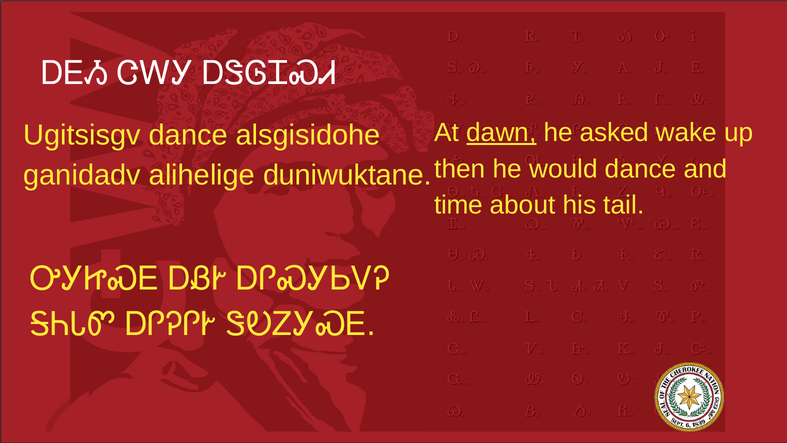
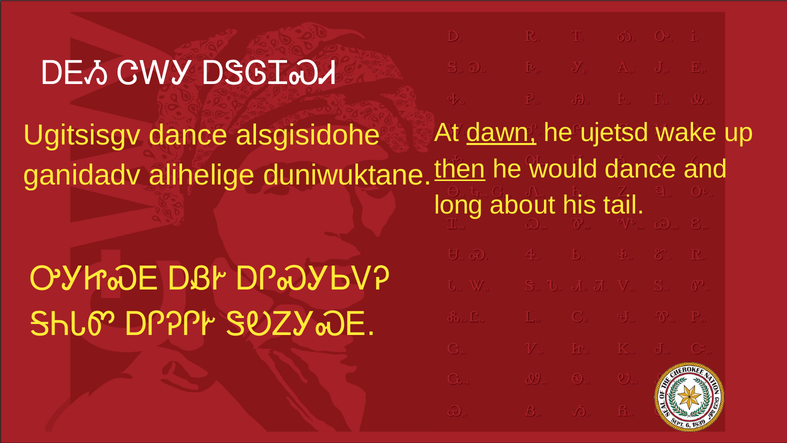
asked: asked -> ujetsd (614, 133)
then underline: none -> present (460, 169)
time: time -> long (459, 205)
